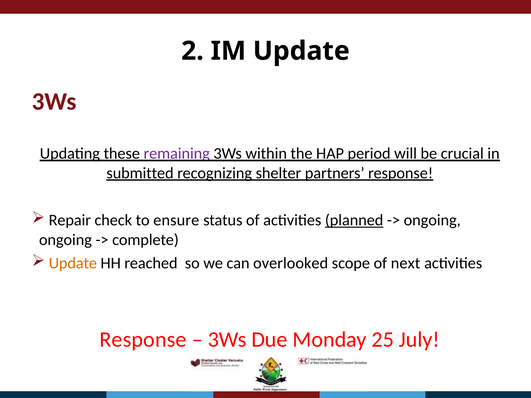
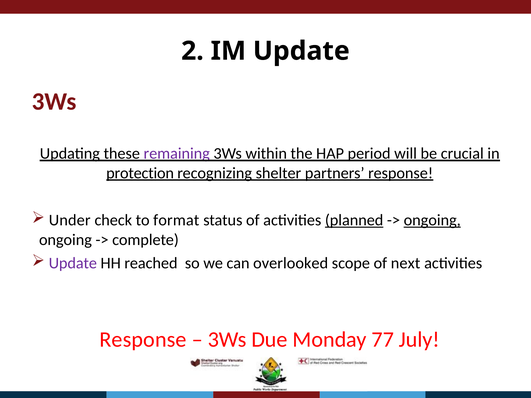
submitted: submitted -> protection (140, 173)
Repair: Repair -> Under (70, 220)
ensure: ensure -> format (176, 220)
ongoing underline: none -> present (432, 220)
Update colour: orange -> purple (73, 263)
25: 25 -> 77 (383, 340)
